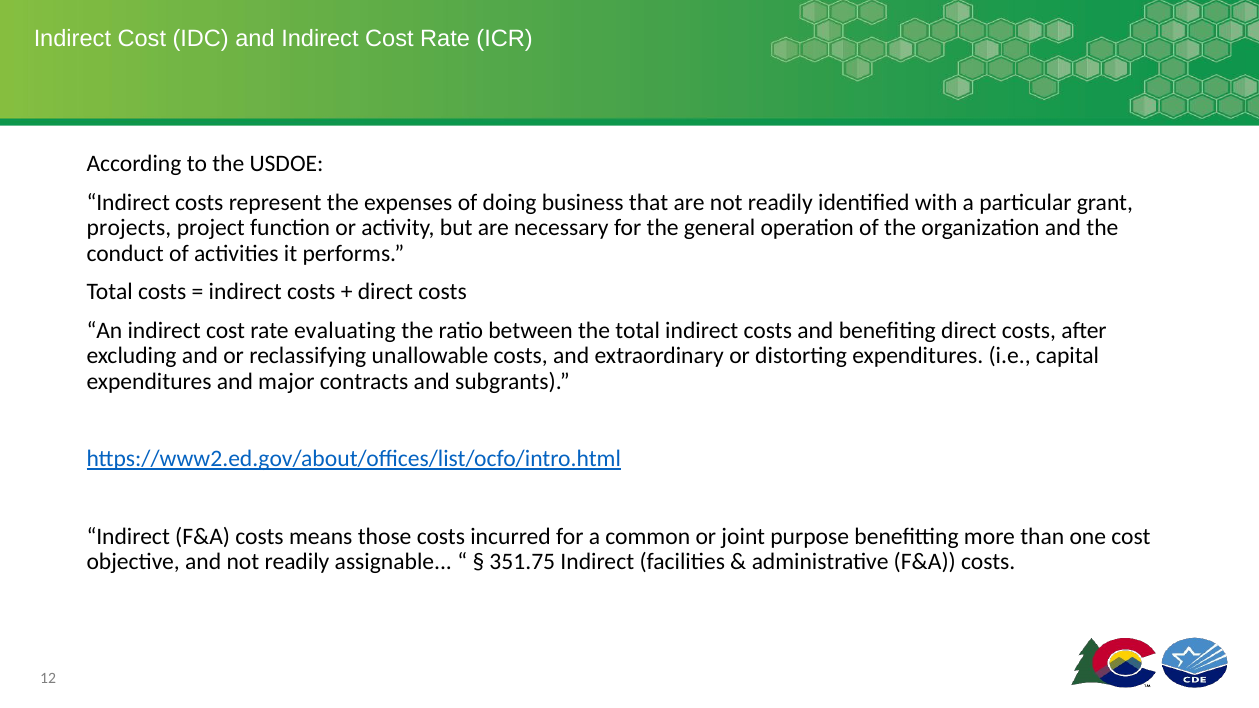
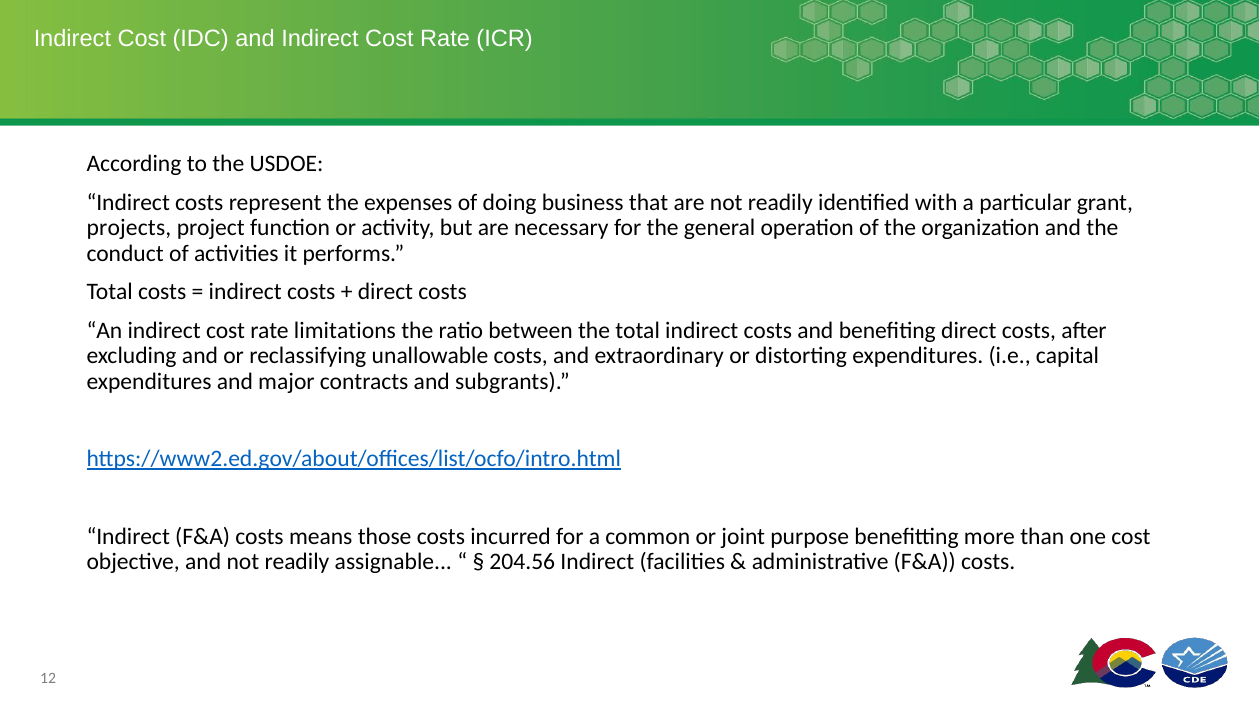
evaluating: evaluating -> limitations (345, 331)
351.75: 351.75 -> 204.56 (522, 562)
